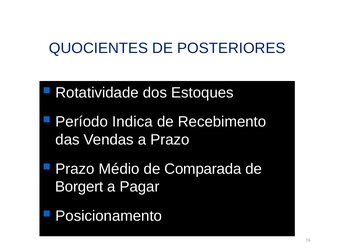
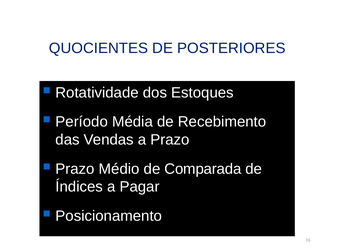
Indica: Indica -> Média (132, 122)
Borgert: Borgert -> Índices (79, 187)
